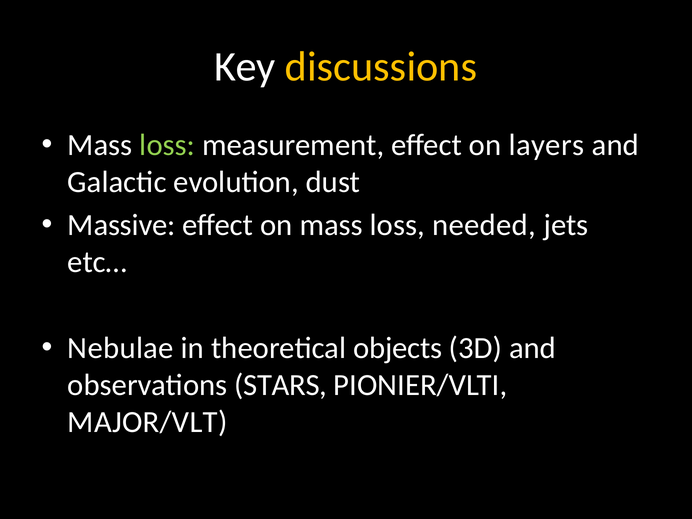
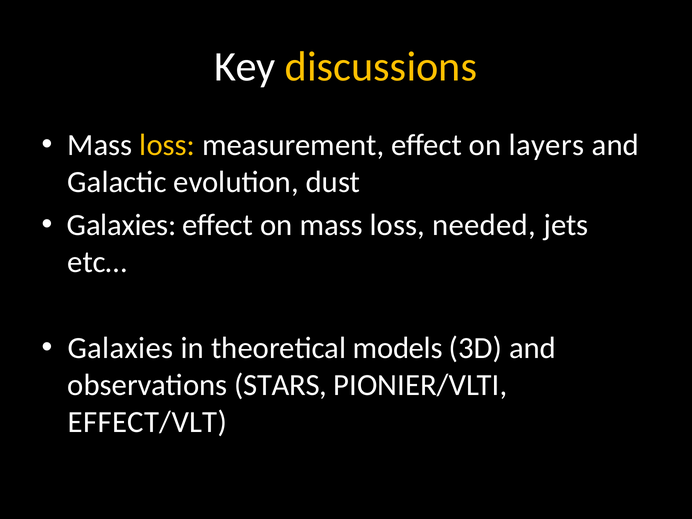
loss colour: light green -> yellow (167, 145)
Massive: Massive -> Galaxies (122, 225)
Nebulae: Nebulae -> Galaxies (121, 348)
objects: objects -> models (398, 348)
MAJOR/VLT: MAJOR/VLT -> EFFECT/VLT (147, 422)
